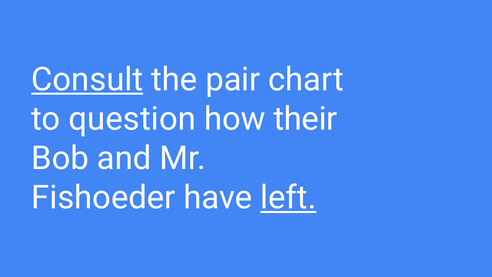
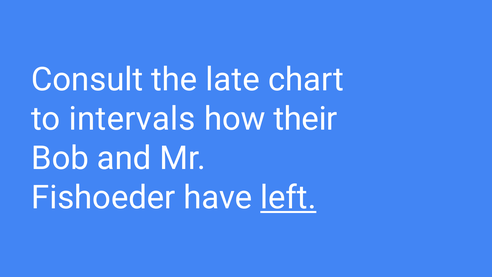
Consult underline: present -> none (87, 80)
pair: pair -> late (233, 80)
question: question -> intervals (132, 119)
